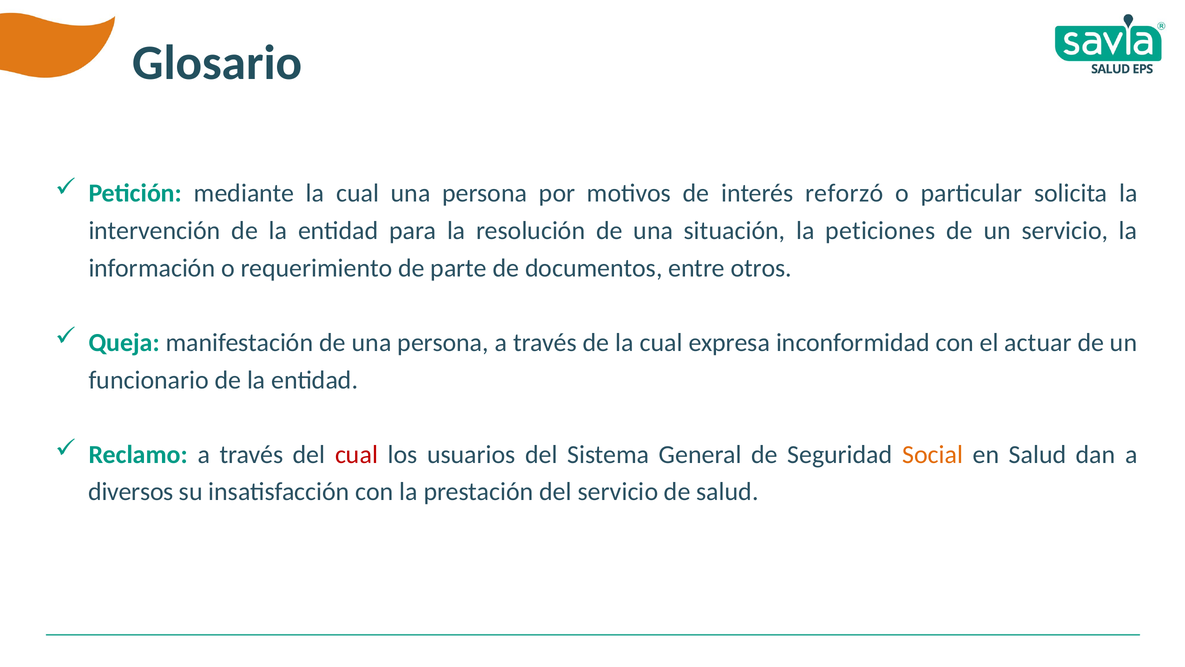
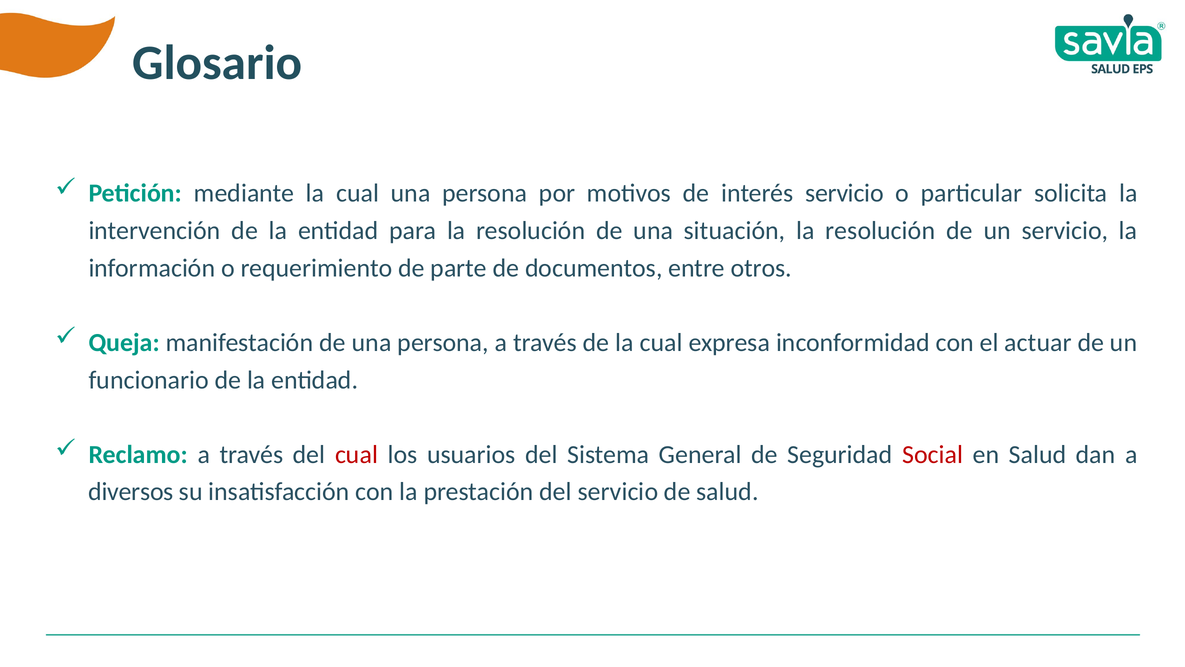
interés reforzó: reforzó -> servicio (844, 193)
situación la peticiones: peticiones -> resolución (880, 231)
Social colour: orange -> red (933, 454)
